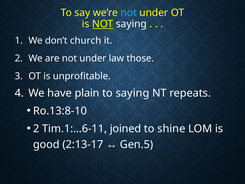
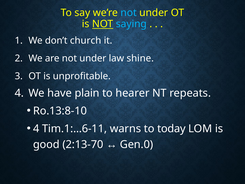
saying colour: white -> light blue (131, 24)
those: those -> shine (140, 58)
to saying: saying -> hearer (133, 93)
2: 2 -> 4 (36, 129)
joined: joined -> warns (125, 129)
shine: shine -> today (171, 129)
2:13-17: 2:13-17 -> 2:13-70 (83, 144)
Gen.5: Gen.5 -> Gen.0 (137, 144)
